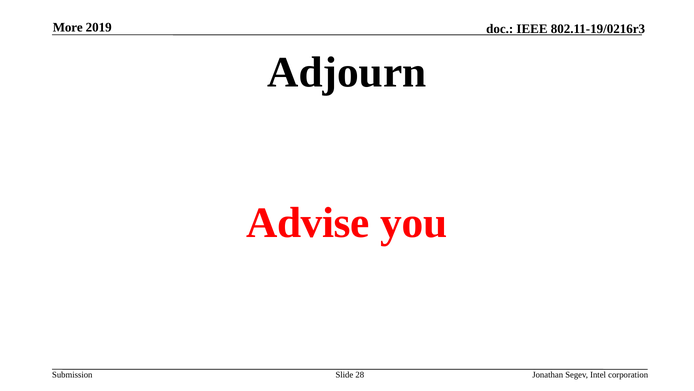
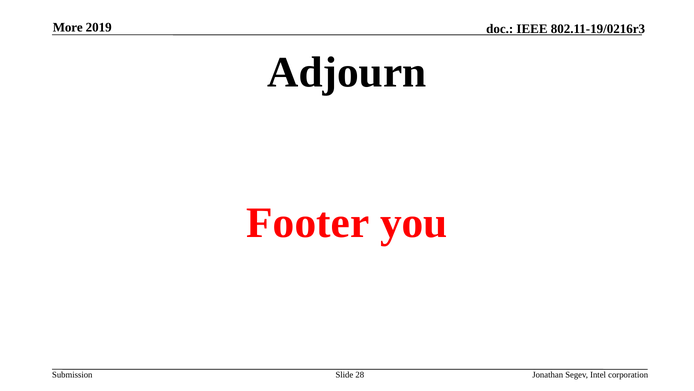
Advise: Advise -> Footer (308, 223)
